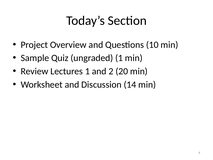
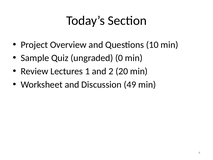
ungraded 1: 1 -> 0 (119, 58)
14: 14 -> 49 (130, 84)
